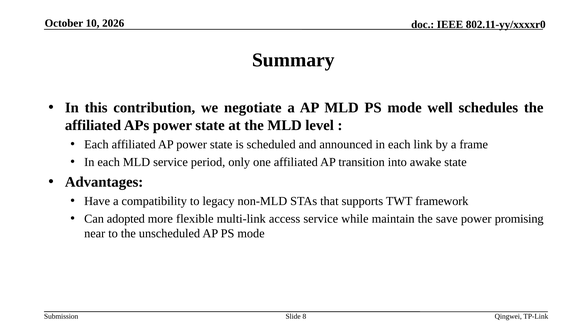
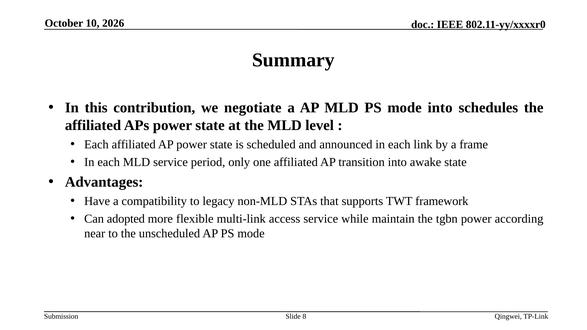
mode well: well -> into (440, 108)
save: save -> tgbn (447, 219)
promising: promising -> according (519, 219)
